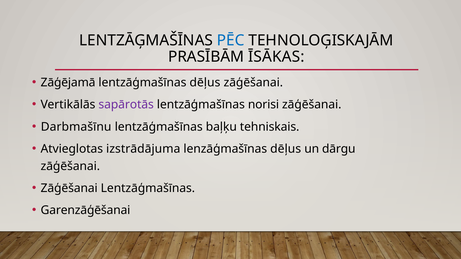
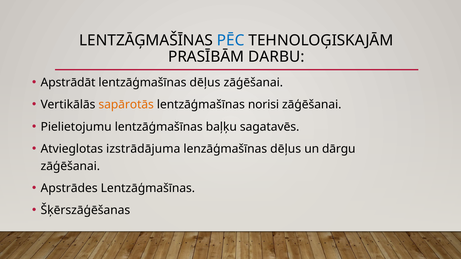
ĪSĀKAS: ĪSĀKAS -> DARBU (276, 57)
Zāģējamā: Zāģējamā -> Apstrādāt (68, 83)
sapārotās colour: purple -> orange (126, 105)
Darbmašīnu: Darbmašīnu -> Pielietojumu (76, 127)
tehniskais: tehniskais -> sagatavēs (270, 127)
Zāģēšanai: Zāģēšanai -> Apstrādes (69, 188)
Garenzāģēšanai: Garenzāģēšanai -> Šķērszāģēšanas (85, 210)
